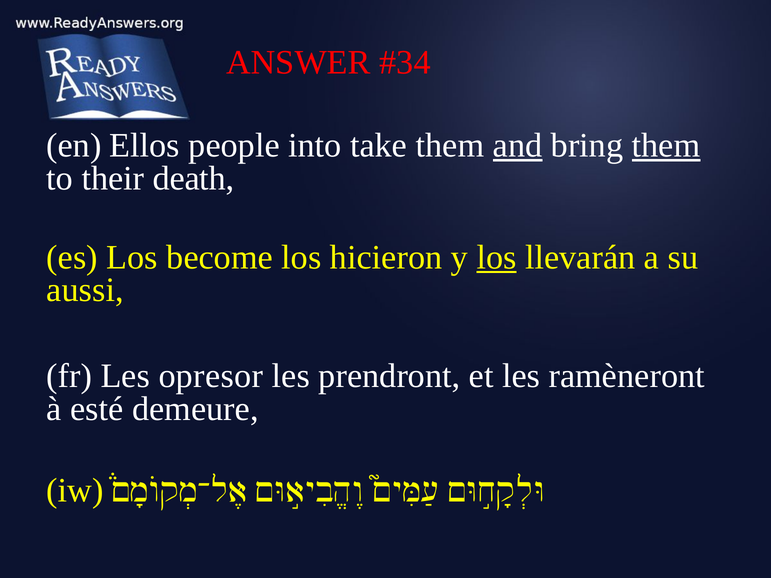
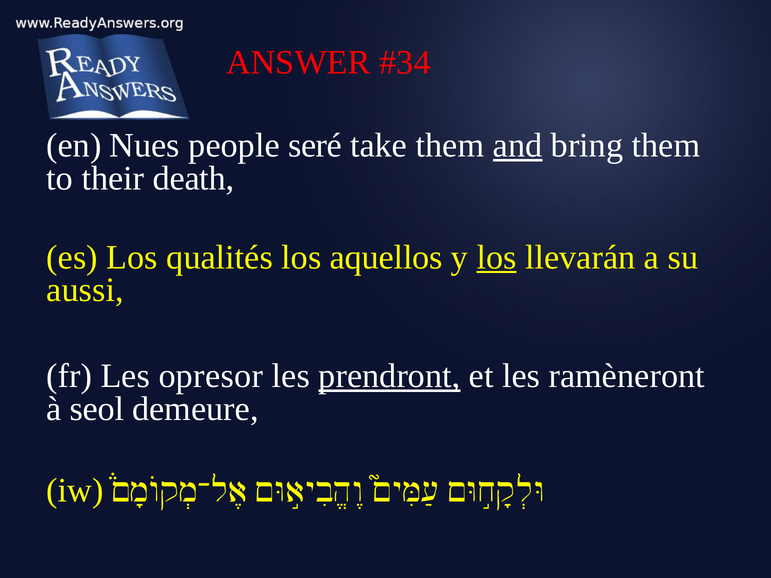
Ellos: Ellos -> Nues (145, 146)
into: into -> seré (315, 146)
them underline: present -> none (666, 146)
become: become -> qualités (220, 257)
hicieron: hicieron -> aquellos (386, 257)
prendront underline: none -> present (389, 376)
esté: esté -> seol (97, 409)
